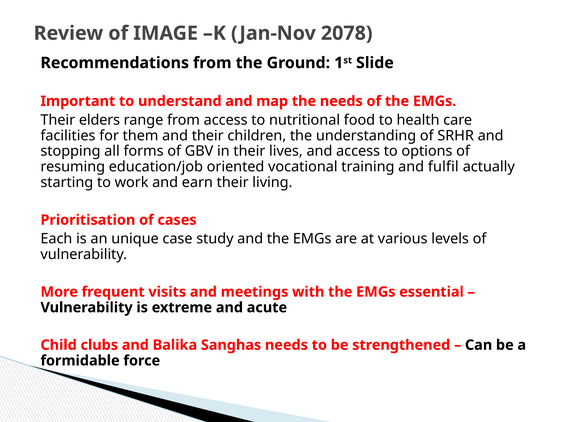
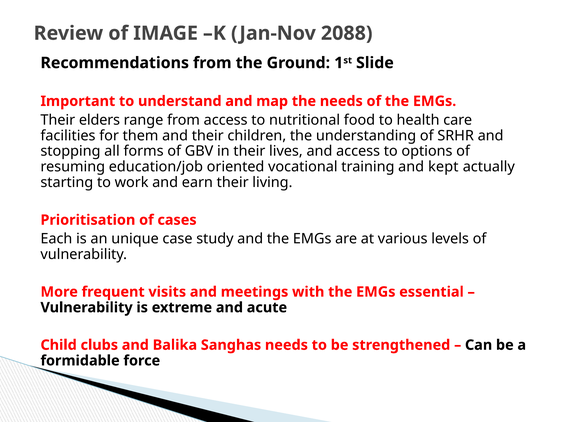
2078: 2078 -> 2088 (347, 33)
fulfil: fulfil -> kept (443, 167)
